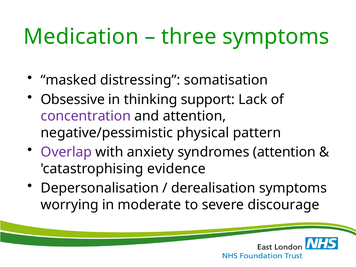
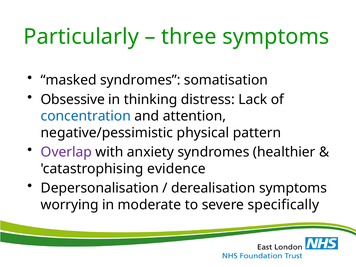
Medication: Medication -> Particularly (81, 37)
masked distressing: distressing -> syndromes (140, 80)
support: support -> distress (208, 99)
concentration colour: purple -> blue (86, 116)
syndromes attention: attention -> healthier (284, 152)
discourage: discourage -> specifically (283, 205)
